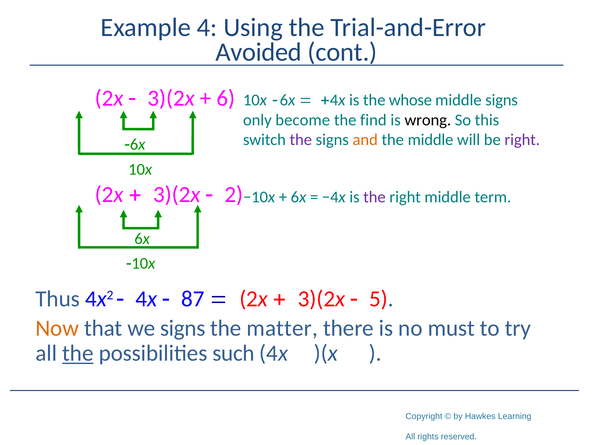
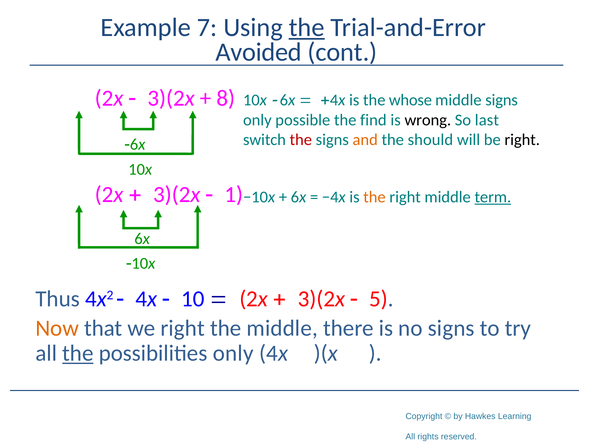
4: 4 -> 7 (207, 28)
the underline: none -> present (307, 28)
6: 6 -> 8 (226, 98)
become: become -> possible (303, 120)
this: this -> last (487, 120)
the colour: purple -> red (301, 140)
the middle: middle -> should (430, 140)
right colour: purple -> black (522, 140)
2: 2 -> 1 (234, 195)
the colour: purple -> orange (374, 197)
term underline: none -> present (493, 197)
87: 87 -> 10 (193, 299)
we signs: signs -> right (183, 328)
the matter: matter -> middle (282, 328)
no must: must -> signs (451, 328)
possibilities such: such -> only (233, 353)
